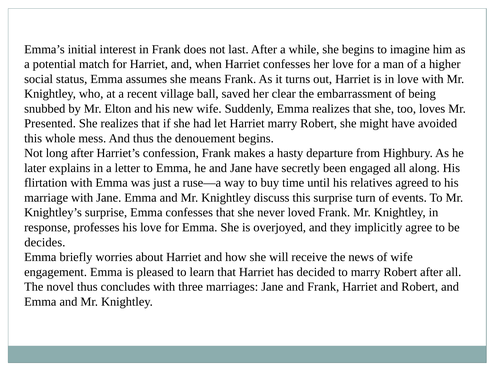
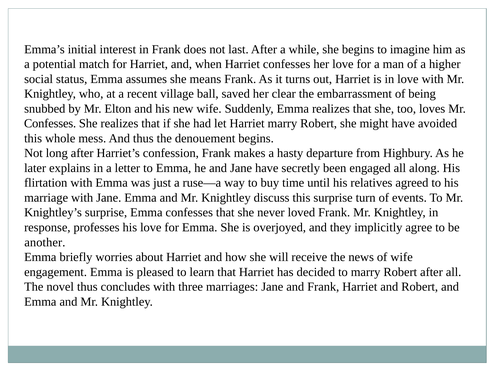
Presented: Presented -> Confesses (50, 124)
decides: decides -> another (45, 242)
